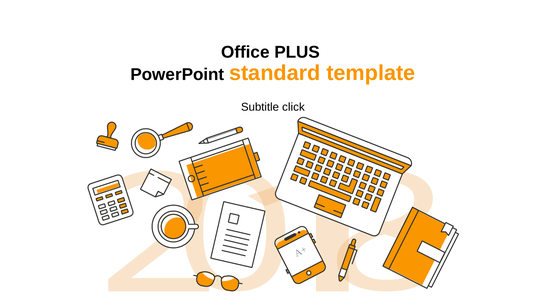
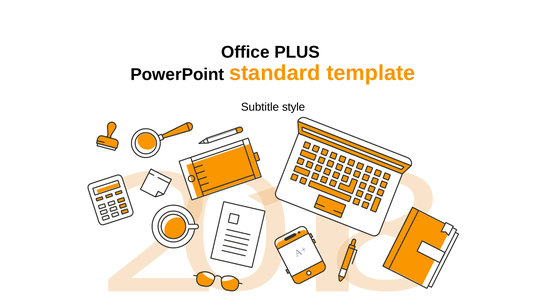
click: click -> style (294, 107)
